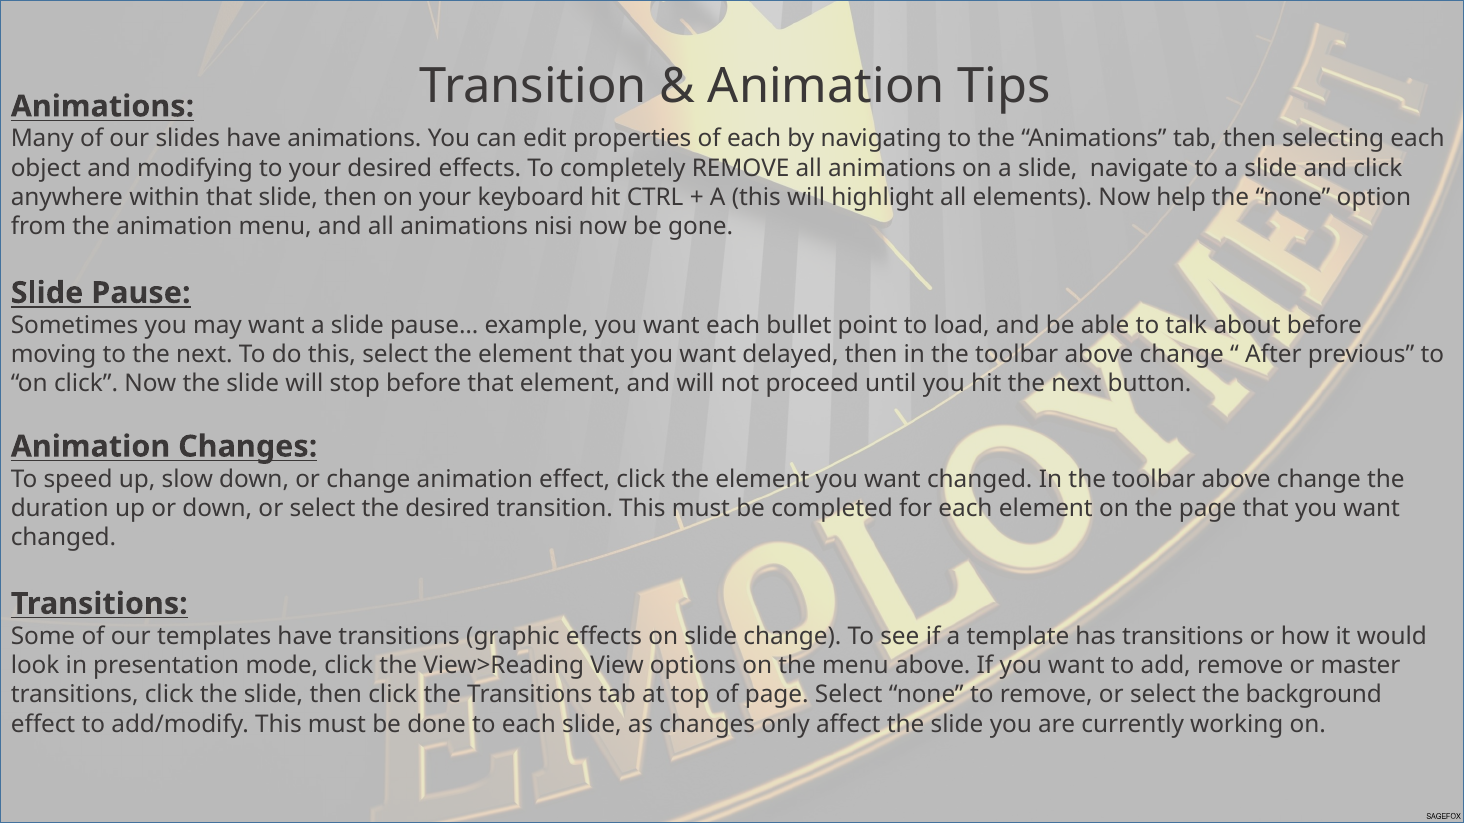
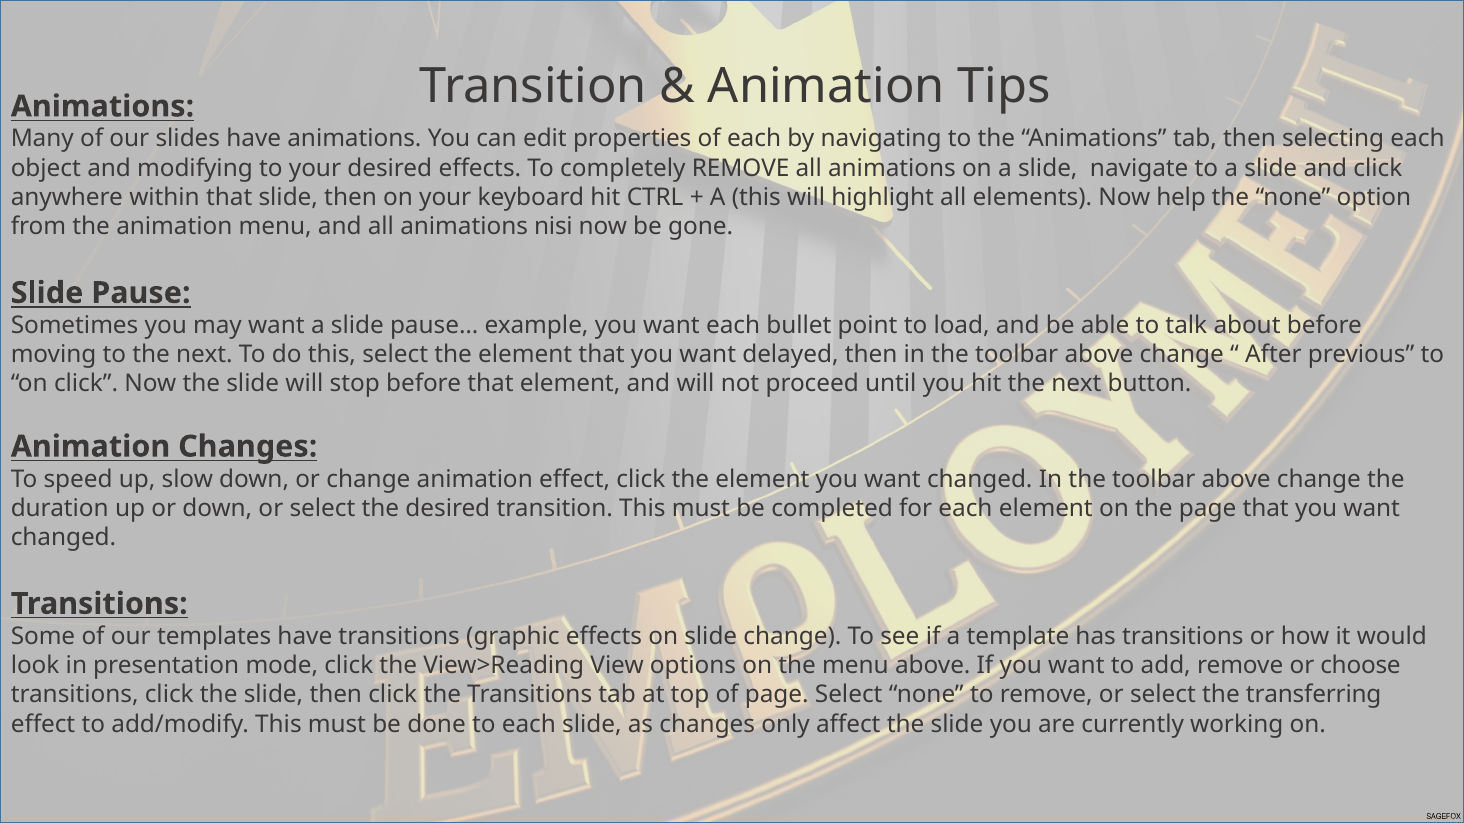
master: master -> choose (1360, 666)
background: background -> transferring (1314, 695)
